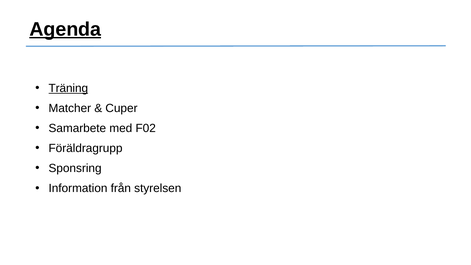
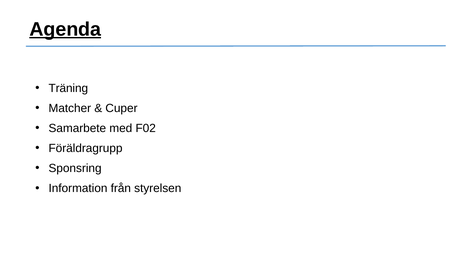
Träning underline: present -> none (68, 88)
